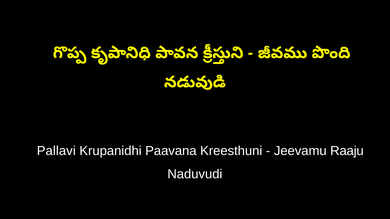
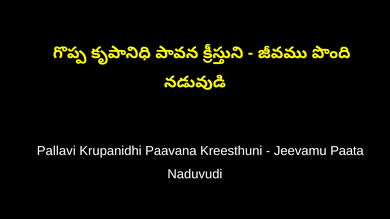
Raaju: Raaju -> Paata (347, 151)
